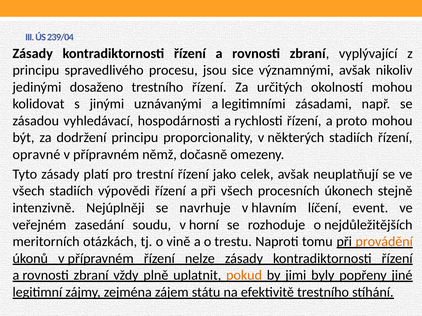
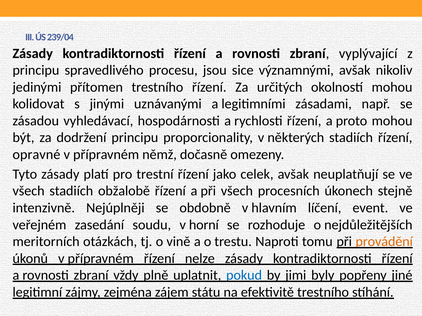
dosaženo: dosaženo -> přítomen (96, 87)
výpovědi: výpovědi -> obžalobě (124, 191)
navrhuje: navrhuje -> obdobně (205, 208)
pokud colour: orange -> blue (244, 276)
